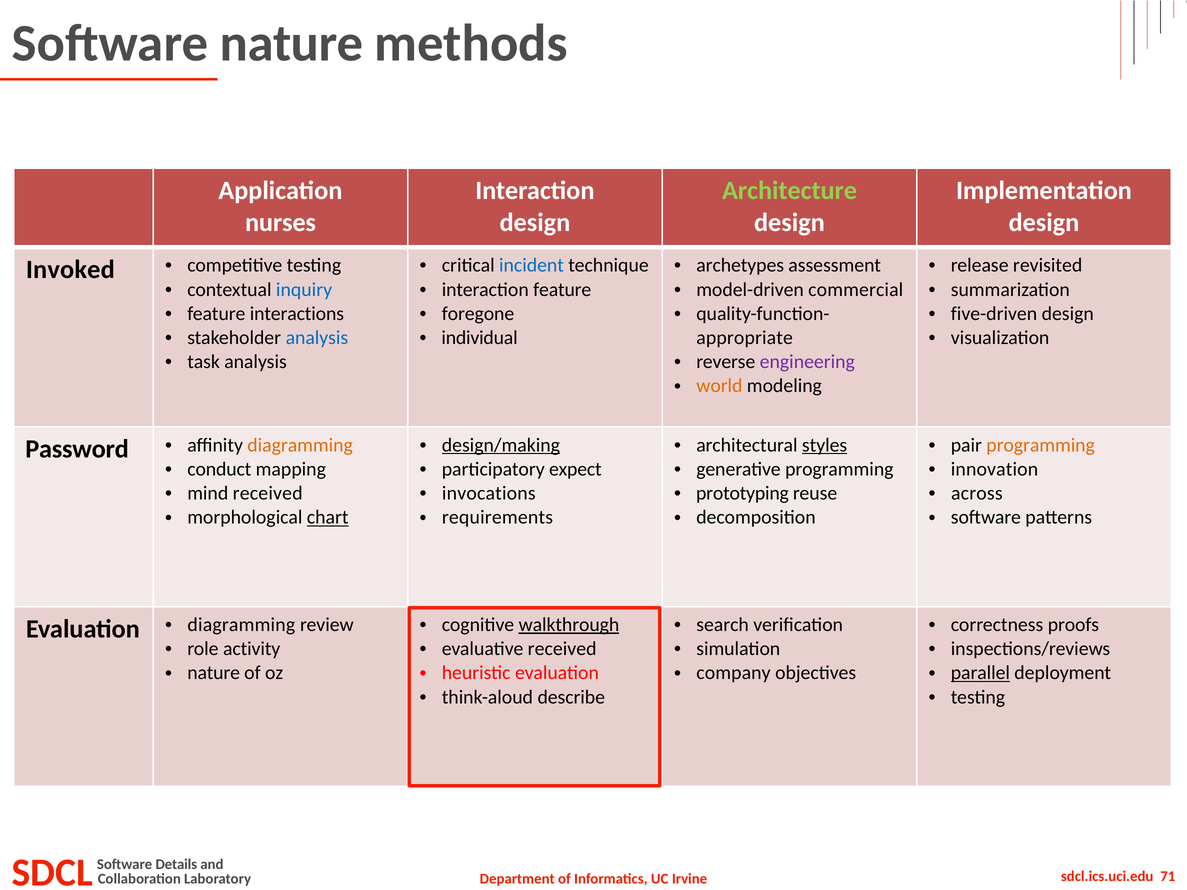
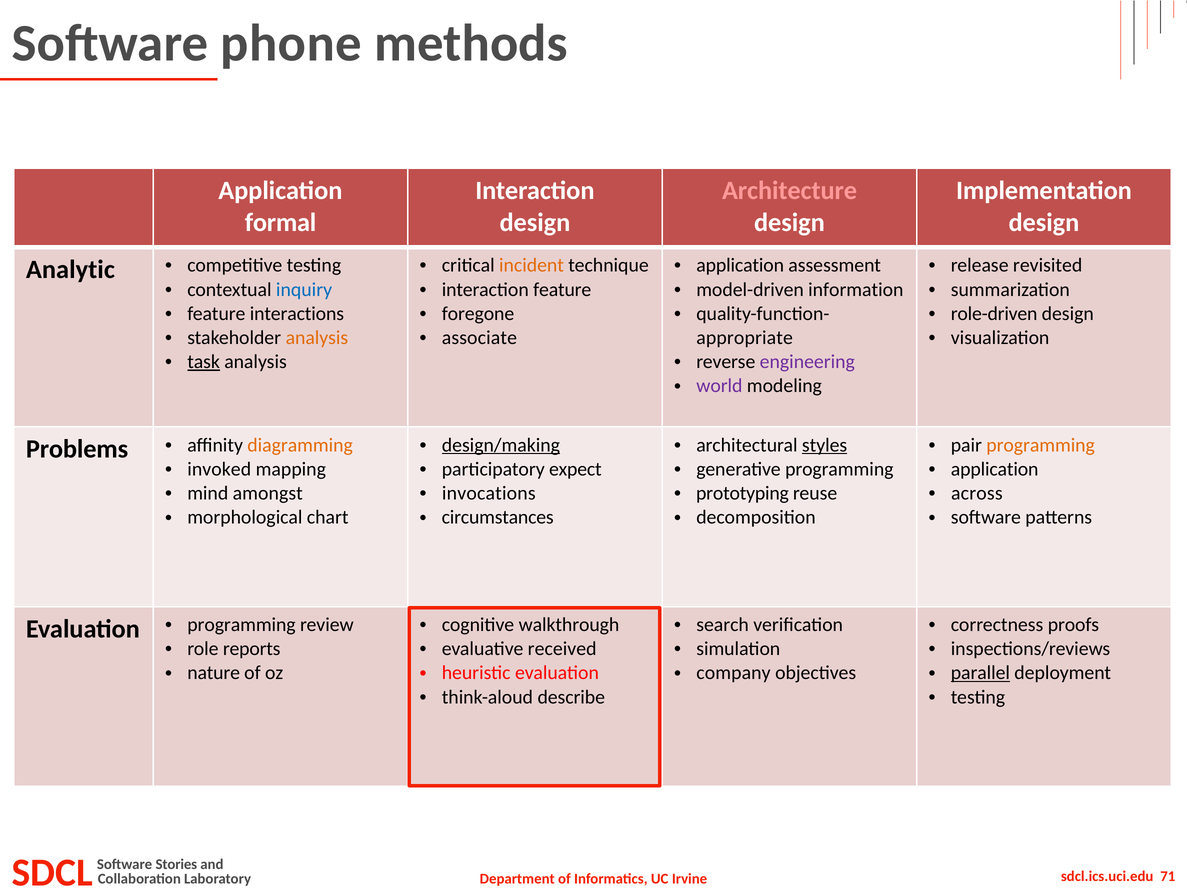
Software nature: nature -> phone (291, 43)
Architecture colour: light green -> pink (790, 191)
nurses: nurses -> formal (281, 223)
incident colour: blue -> orange (532, 265)
archetypes: archetypes -> application (740, 265)
Invoked: Invoked -> Analytic (70, 270)
commercial: commercial -> information (856, 290)
five-driven: five-driven -> role-driven (994, 314)
analysis colour: blue -> orange (317, 338)
individual: individual -> associate (479, 338)
task underline: none -> present (204, 362)
world colour: orange -> purple (719, 386)
Password: Password -> Problems (77, 449)
conduct: conduct -> invoked (219, 469)
innovation: innovation -> application (995, 469)
mind received: received -> amongst (268, 493)
chart underline: present -> none (328, 518)
requirements: requirements -> circumstances (498, 518)
walkthrough underline: present -> none (569, 625)
diagramming: diagramming -> programming (241, 625)
activity: activity -> reports (252, 649)
Details: Details -> Stories (176, 865)
